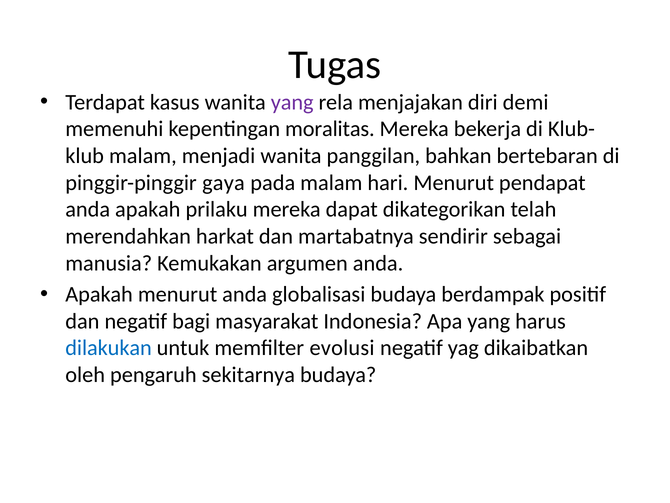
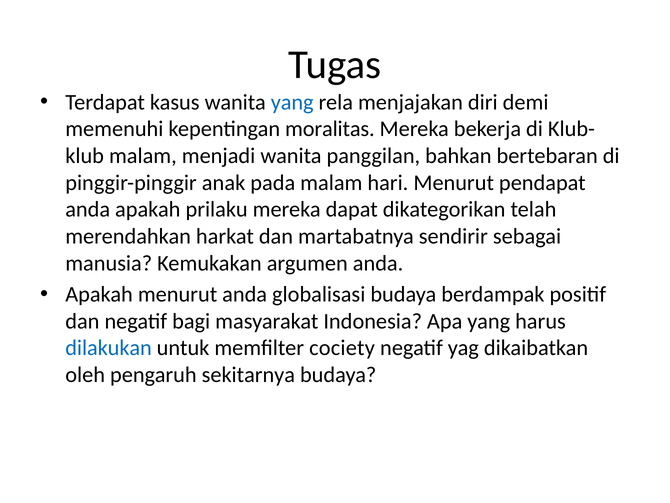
yang colour: purple -> blue (292, 102)
gaya: gaya -> anak (224, 182)
evolusi: evolusi -> cociety (342, 348)
